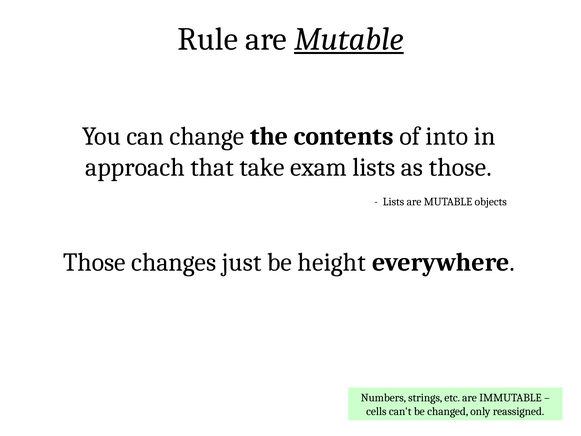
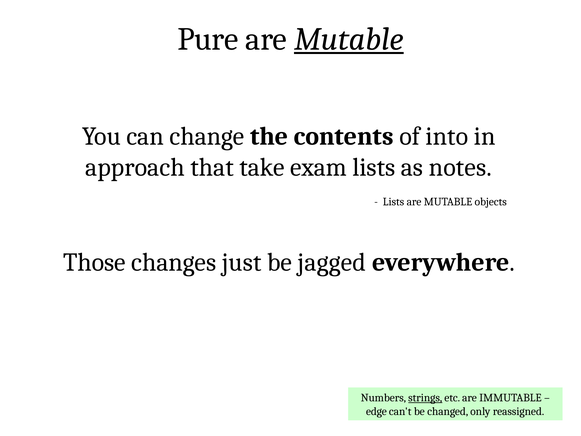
Rule: Rule -> Pure (208, 39)
as those: those -> notes (460, 167)
height: height -> jagged (332, 262)
strings underline: none -> present (425, 398)
cells: cells -> edge (376, 411)
